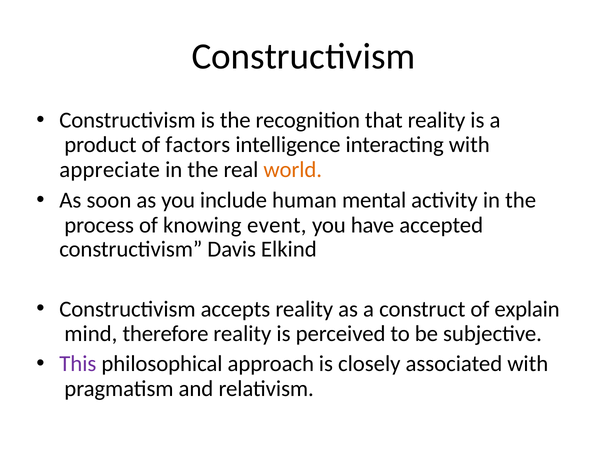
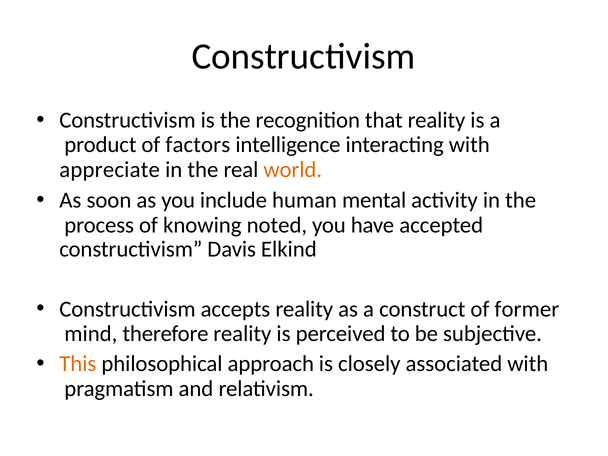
event: event -> noted (277, 225)
explain: explain -> former (527, 309)
This colour: purple -> orange (78, 364)
